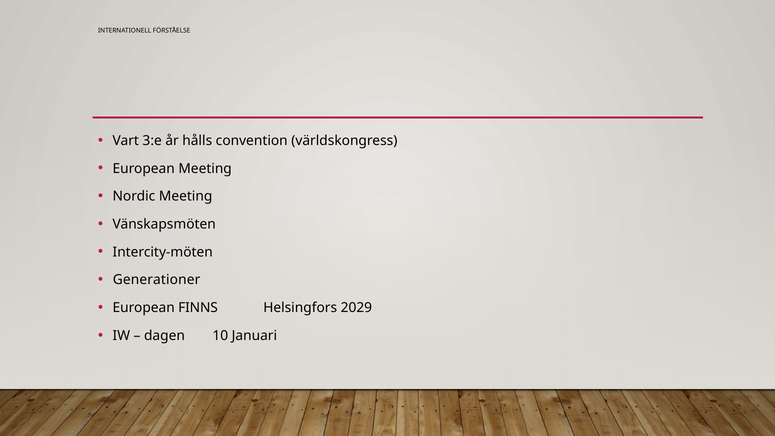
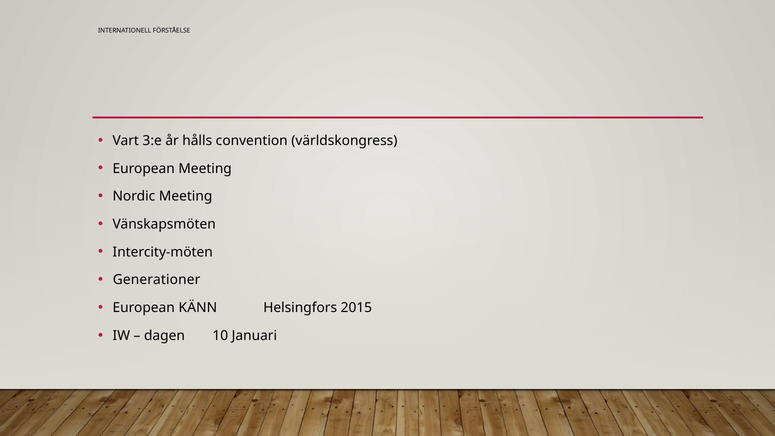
FINNS: FINNS -> KÄNN (198, 308)
2029: 2029 -> 2015 (356, 308)
